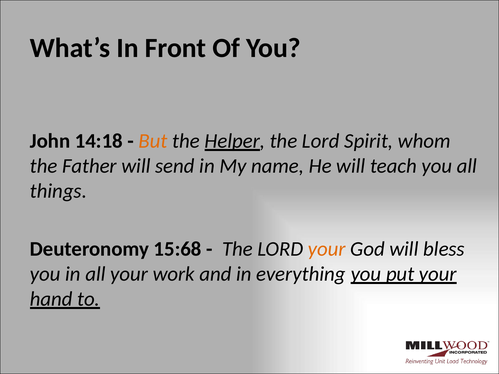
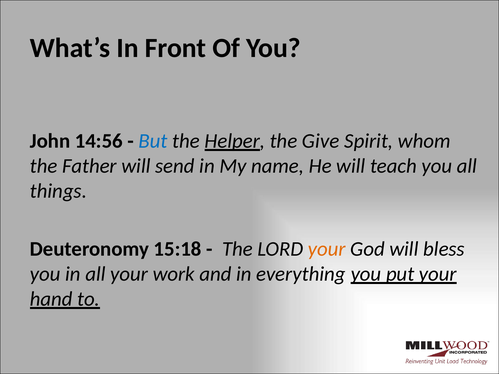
14:18: 14:18 -> 14:56 (99, 141)
But colour: orange -> blue (153, 141)
Helper the Lord: Lord -> Give (321, 141)
15:68: 15:68 -> 15:18 (178, 249)
